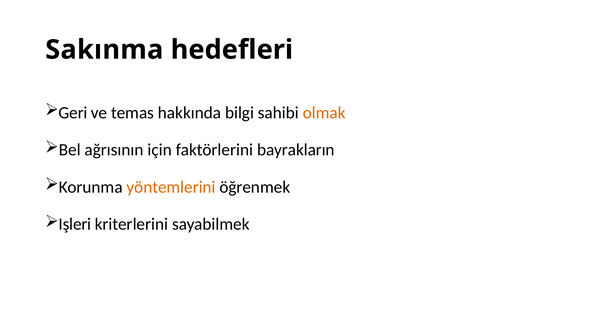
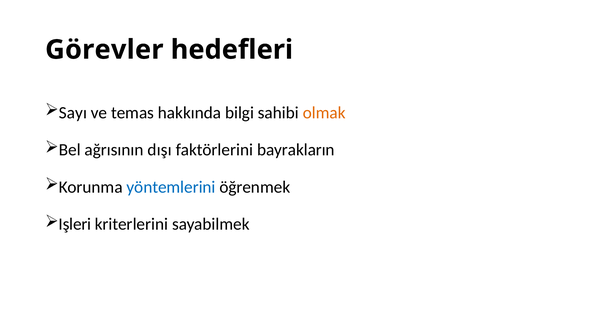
Sakınma: Sakınma -> Görevler (104, 50)
Geri: Geri -> Sayı (73, 113)
için: için -> dışı (160, 150)
yöntemlerini colour: orange -> blue (171, 187)
